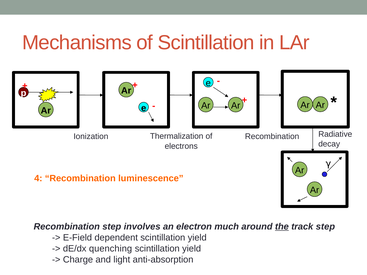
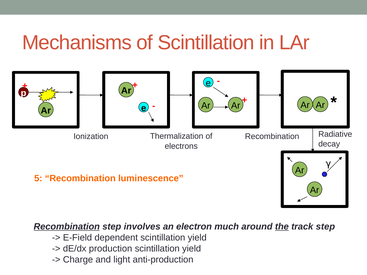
4: 4 -> 5 (38, 178)
Recombination underline: none -> present (67, 227)
quenching: quenching -> production (111, 249)
anti-absorption: anti-absorption -> anti-production (163, 260)
